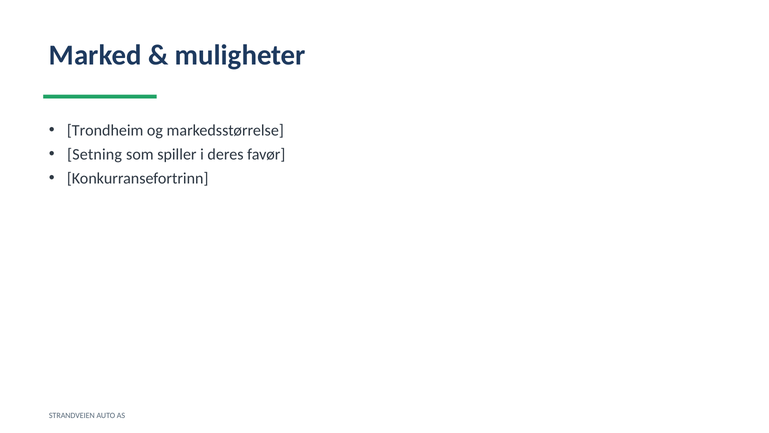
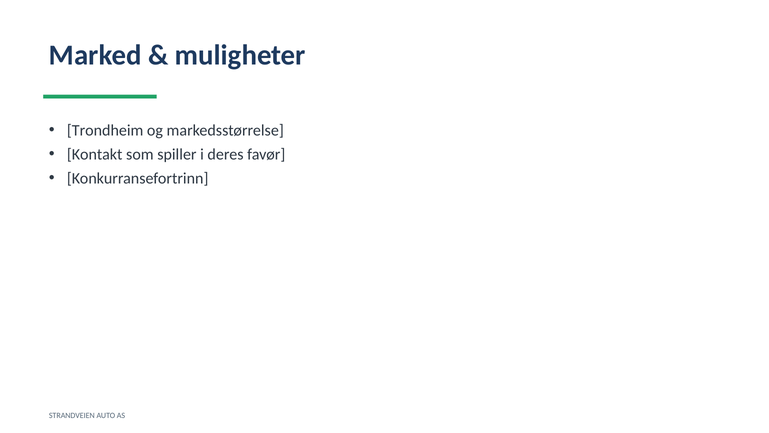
Setning: Setning -> Kontakt (95, 154)
